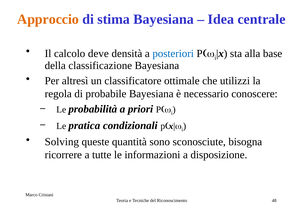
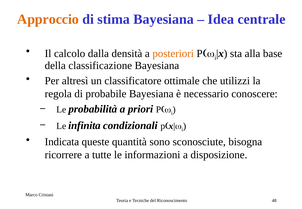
deve: deve -> dalla (98, 53)
posteriori colour: blue -> orange (173, 53)
pratica: pratica -> infinita (84, 125)
Solving: Solving -> Indicata (62, 142)
